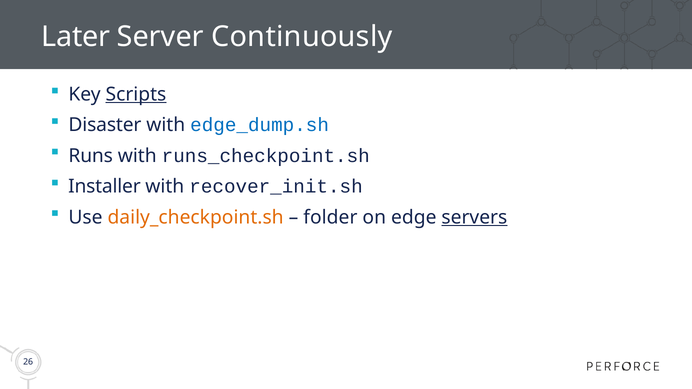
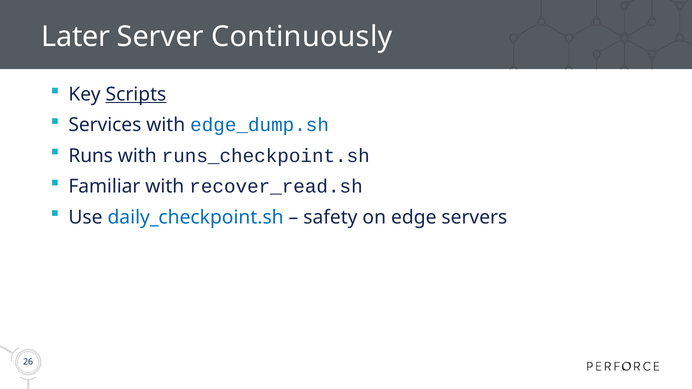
Disaster: Disaster -> Services (105, 125)
Installer: Installer -> Familiar (104, 187)
recover_init.sh: recover_init.sh -> recover_read.sh (276, 187)
daily_checkpoint.sh colour: orange -> blue (196, 217)
folder: folder -> safety (330, 217)
servers underline: present -> none (474, 217)
